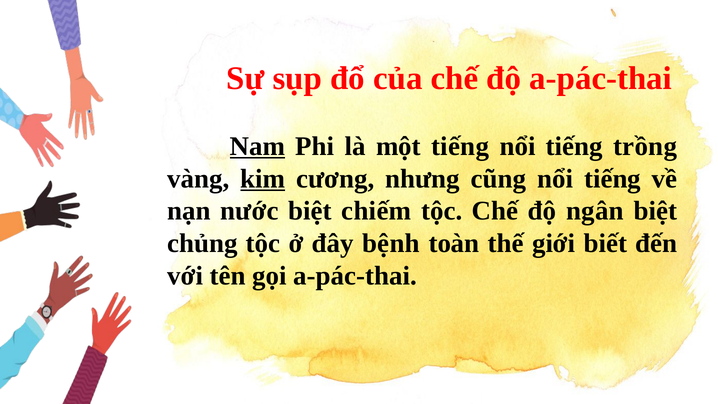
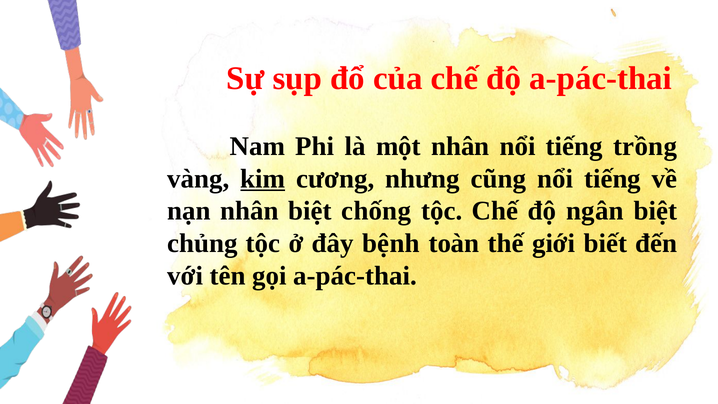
Nam underline: present -> none (257, 146)
một tiếng: tiếng -> nhân (460, 146)
nạn nước: nước -> nhân (249, 211)
chiếm: chiếm -> chống (376, 211)
